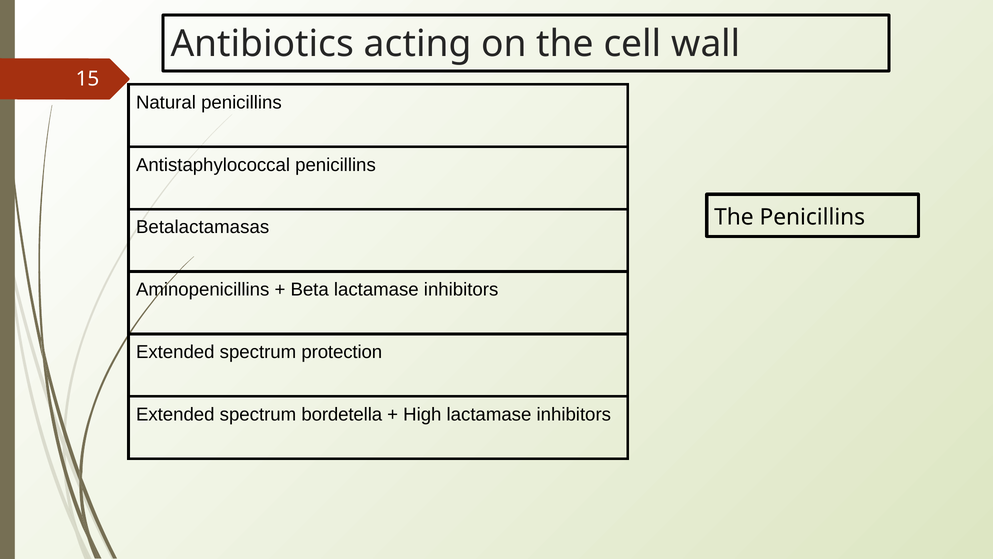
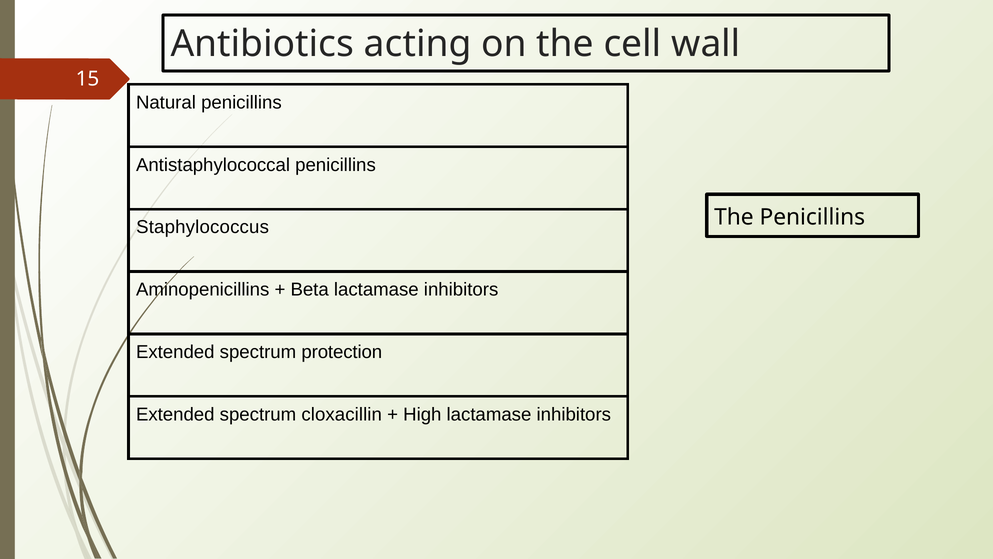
Betalactamasas: Betalactamasas -> Staphylococcus (203, 227)
bordetella: bordetella -> cloxacillin (342, 414)
